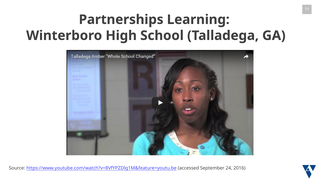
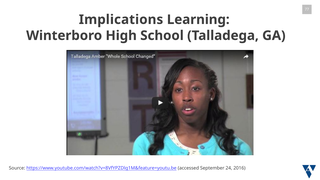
Partnerships: Partnerships -> Implications (121, 20)
